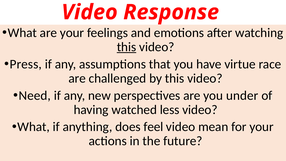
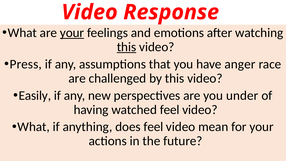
your underline: none -> present (72, 33)
virtue: virtue -> anger (240, 64)
Need: Need -> Easily (35, 95)
watched less: less -> feel (170, 110)
